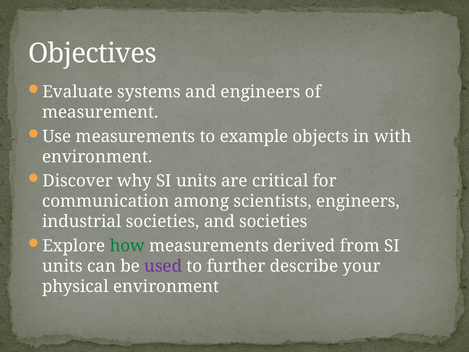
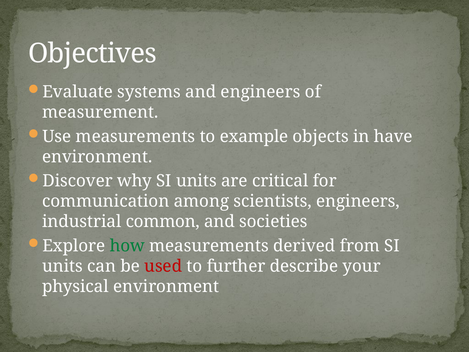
with: with -> have (393, 136)
industrial societies: societies -> common (163, 222)
used colour: purple -> red (163, 266)
